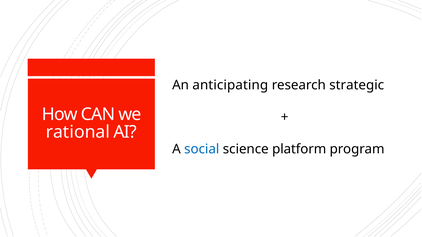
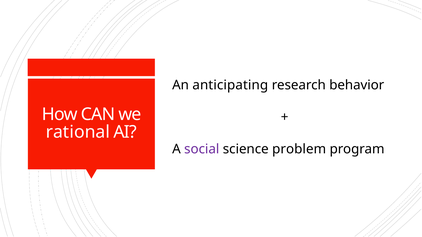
strategic: strategic -> behavior (357, 85)
social colour: blue -> purple (202, 149)
platform: platform -> problem (299, 149)
